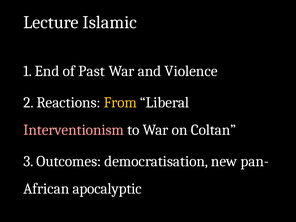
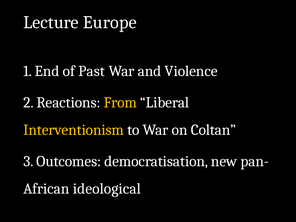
Islamic: Islamic -> Europe (110, 22)
Interventionism colour: pink -> yellow (74, 130)
apocalyptic: apocalyptic -> ideological (107, 189)
